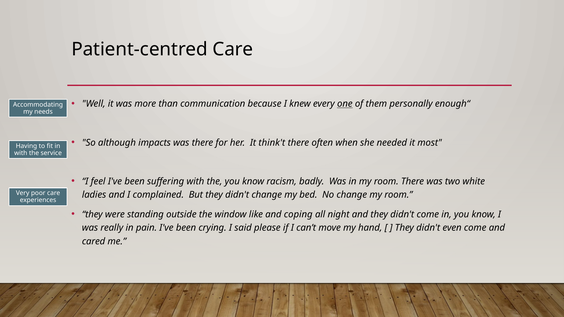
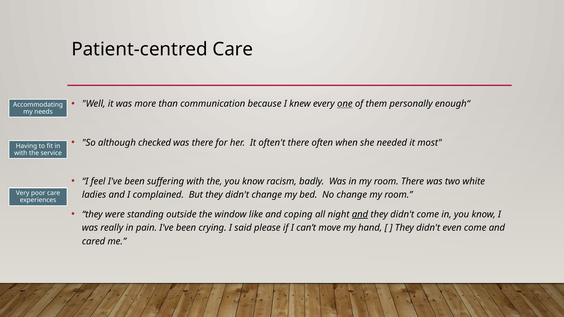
impacts: impacts -> checked (155, 143)
think't: think't -> often't (272, 143)
and underline: none -> present (360, 214)
